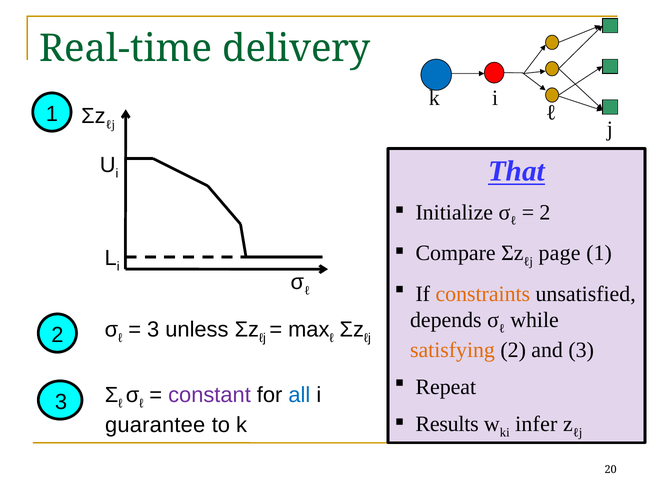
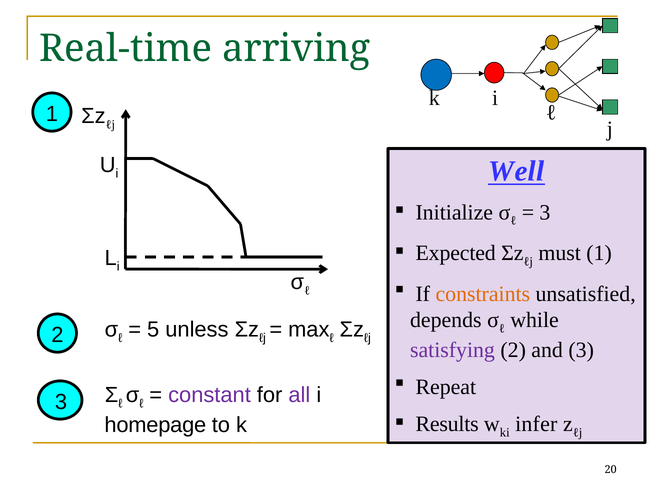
delivery: delivery -> arriving (296, 49)
That: That -> Well (516, 171)
2: 2 -> 3 (545, 212)
Compare: Compare -> Expected (456, 253)
page: page -> must (560, 253)
3: 3 -> 5 (153, 329)
satisfying colour: orange -> purple (452, 350)
all colour: blue -> purple (299, 395)
guarantee: guarantee -> homepage (155, 425)
